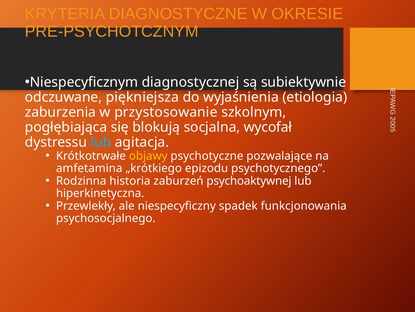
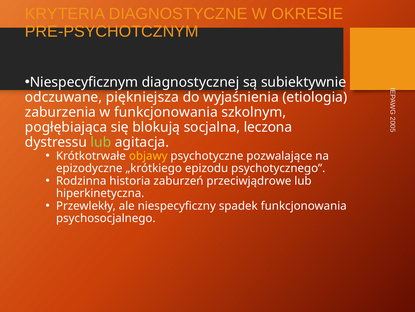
w przystosowanie: przystosowanie -> funkcjonowania (166, 112)
wycofał: wycofał -> leczona (268, 127)
lub colour: light blue -> light green (101, 142)
amfetamina: amfetamina -> epizodyczne (89, 168)
psychoaktywnej: psychoaktywnej -> przeciwjądrowe (249, 180)
